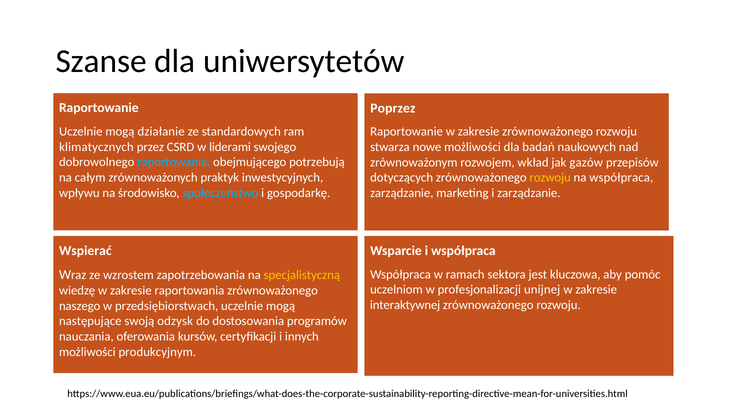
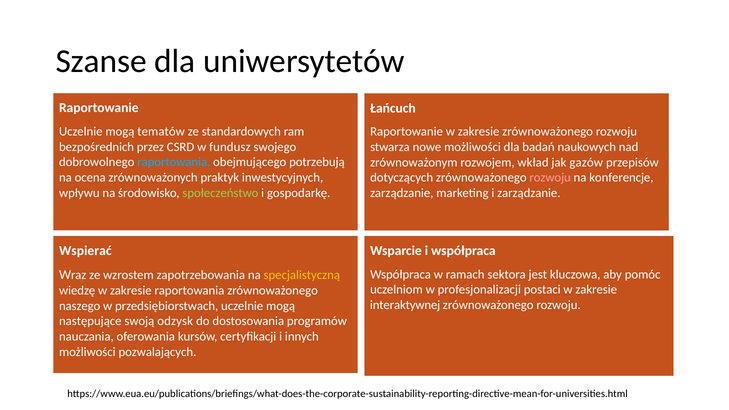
Poprzez: Poprzez -> Łańcuch (393, 108)
działanie: działanie -> tematów (161, 132)
klimatycznych: klimatycznych -> bezpośrednich (97, 147)
liderami: liderami -> fundusz (230, 147)
całym: całym -> ocena (90, 178)
rozwoju colour: yellow -> pink (550, 178)
na współpraca: współpraca -> konferencje (621, 178)
społeczeństwo colour: light blue -> light green (220, 193)
unijnej: unijnej -> postaci (542, 290)
produkcyjnym: produkcyjnym -> pozwalających (157, 352)
